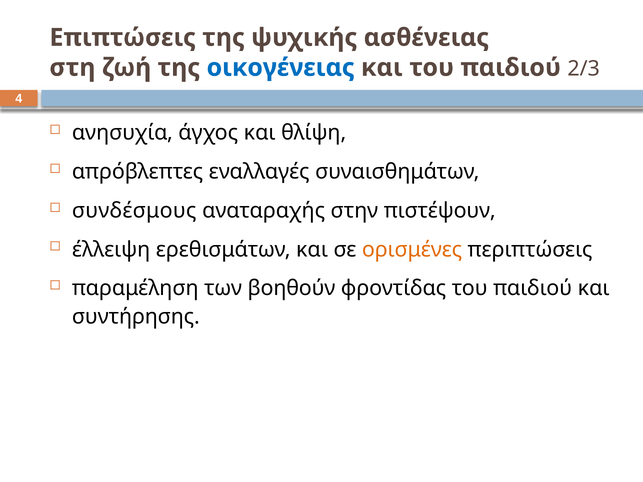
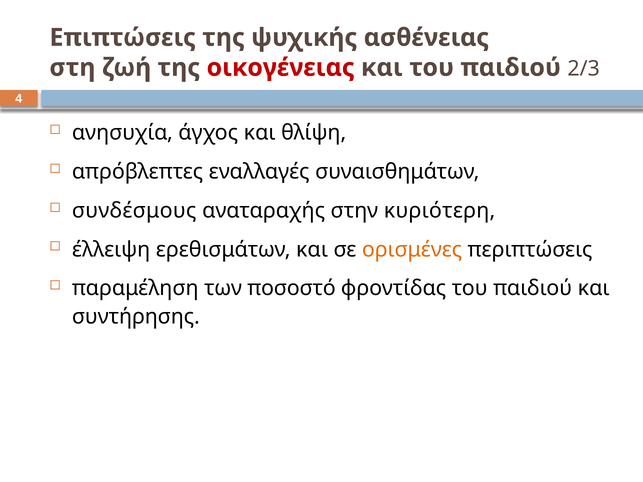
οικογένειας colour: blue -> red (281, 68)
πιστέψουν: πιστέψουν -> κυριότερη (440, 211)
βοηθούν: βοηθούν -> ποσοστό (292, 289)
